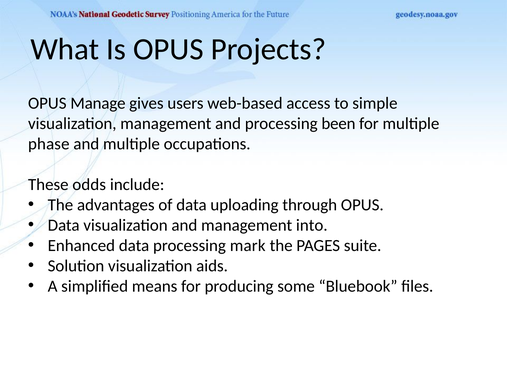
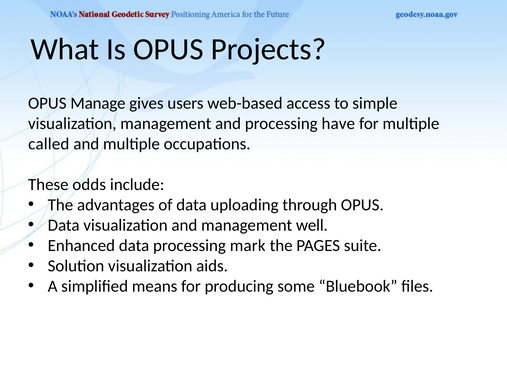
been: been -> have (338, 123)
phase: phase -> called (49, 144)
into: into -> well (312, 225)
